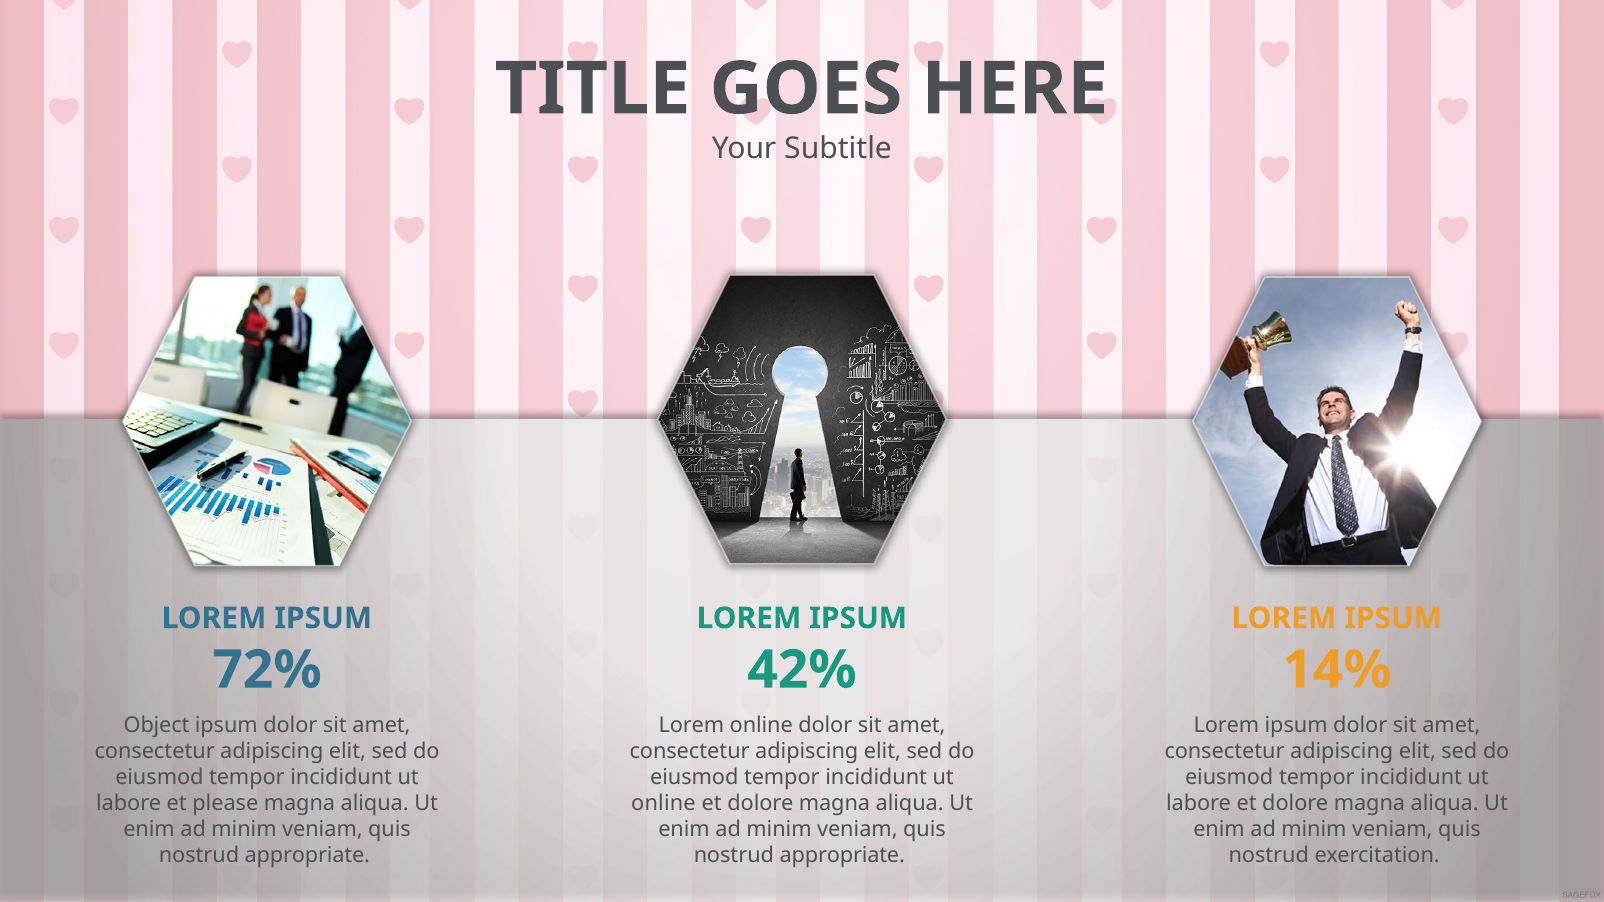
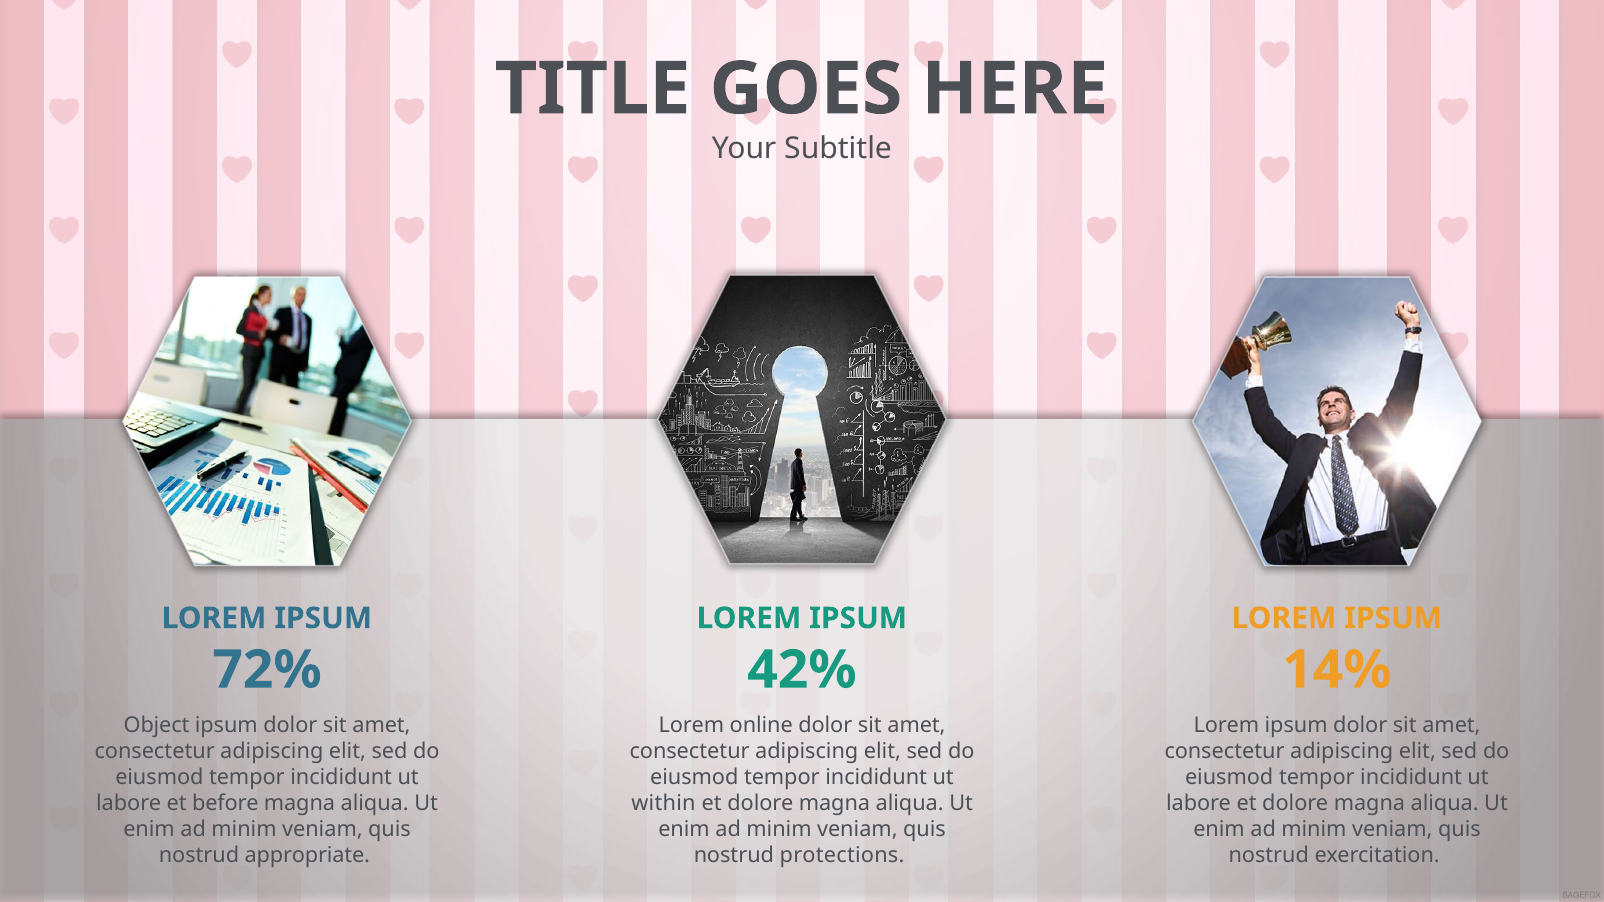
please: please -> before (225, 803)
online: online -> within (663, 803)
appropriate: appropriate -> protections (842, 856)
